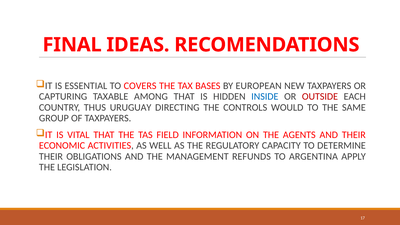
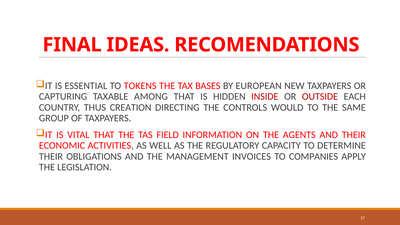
COVERS: COVERS -> TOKENS (140, 86)
INSIDE colour: blue -> red (265, 97)
URUGUAY: URUGUAY -> CREATION (131, 107)
REFUNDS: REFUNDS -> INVOICES (251, 156)
ARGENTINA: ARGENTINA -> COMPANIES (314, 156)
